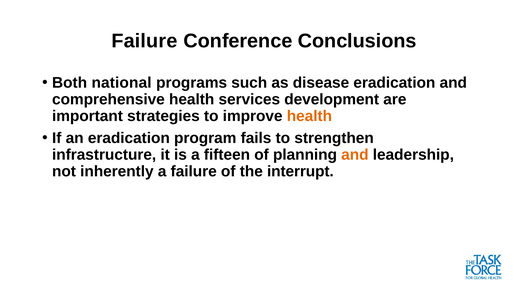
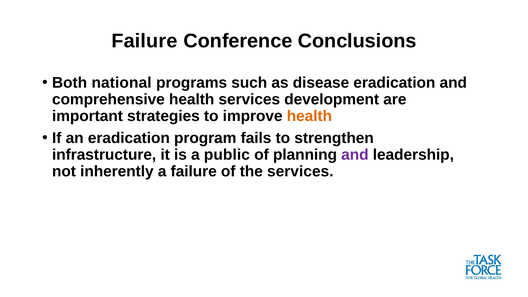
fifteen: fifteen -> public (227, 155)
and colour: orange -> purple (355, 155)
the interrupt: interrupt -> services (300, 171)
